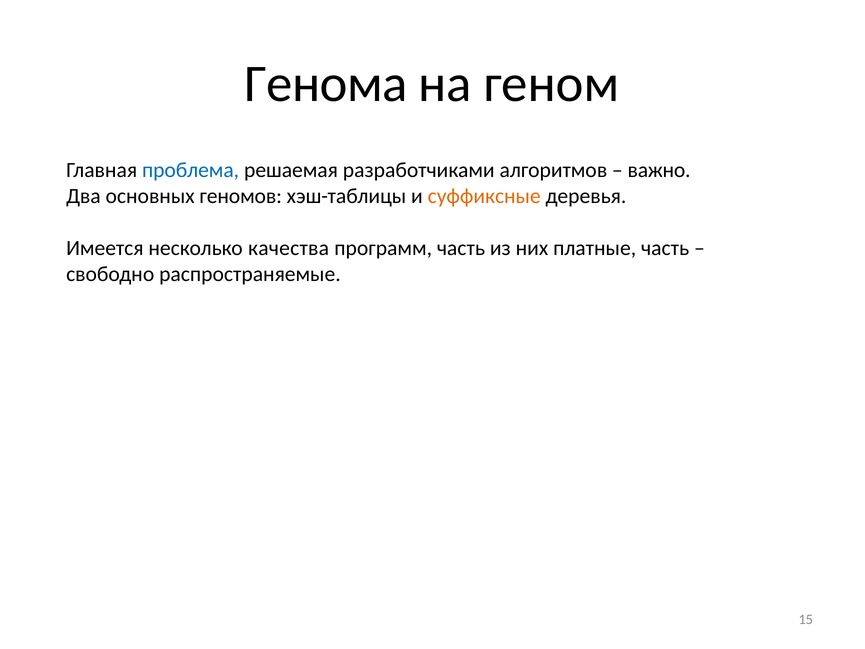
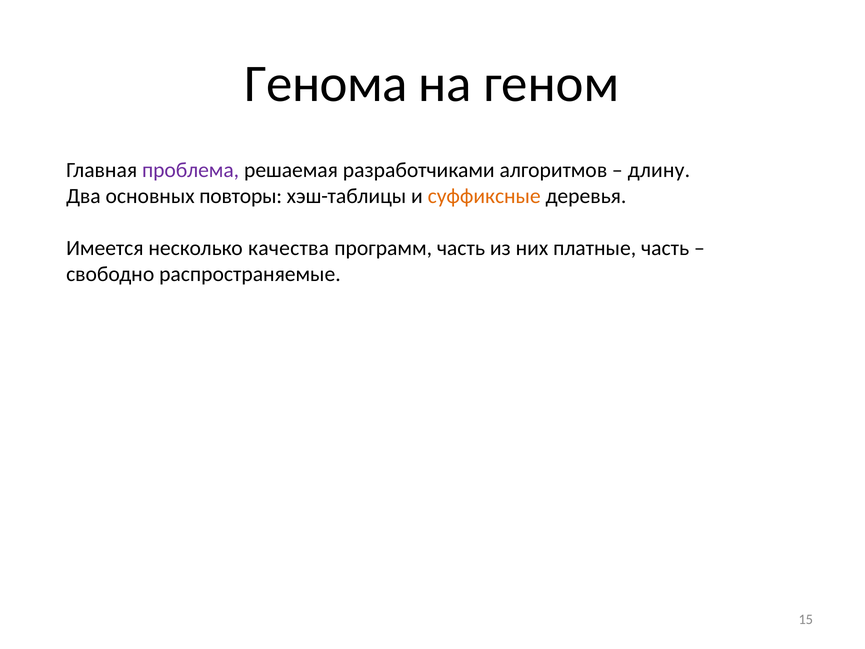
проблема colour: blue -> purple (191, 170)
важно: важно -> длину (659, 170)
геномов: геномов -> повторы (241, 196)
